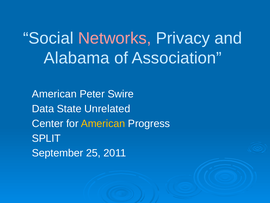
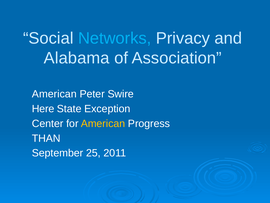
Networks colour: pink -> light blue (115, 38)
Data: Data -> Here (43, 109)
Unrelated: Unrelated -> Exception (107, 109)
SPLIT: SPLIT -> THAN (46, 138)
